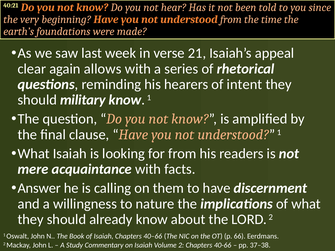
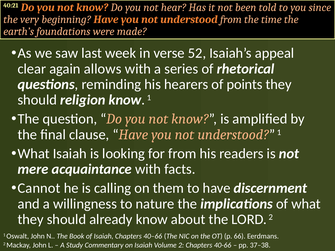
21: 21 -> 52 (197, 53)
intent: intent -> points (245, 84)
military: military -> religion (83, 100)
Answer: Answer -> Cannot (39, 188)
